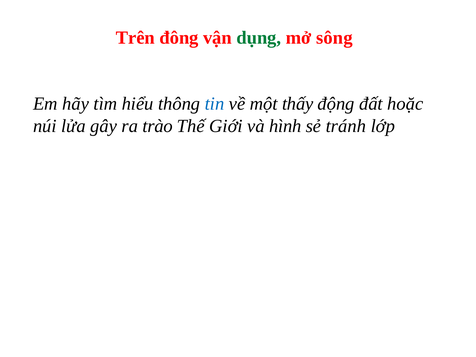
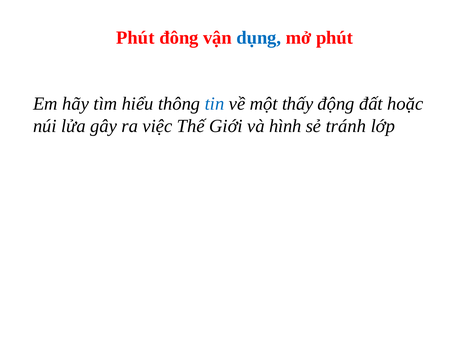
Trên: Trên -> Phút (135, 38)
dụng colour: green -> blue (259, 38)
mở sông: sông -> phút (334, 38)
trào: trào -> việc (157, 126)
